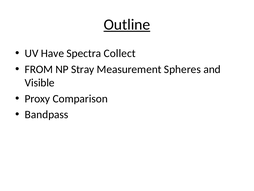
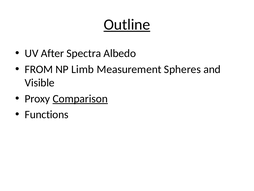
Have: Have -> After (53, 53)
Collect: Collect -> Albedo (120, 53)
Stray: Stray -> Limb (83, 69)
Comparison underline: none -> present (80, 98)
Bandpass: Bandpass -> Functions (47, 114)
